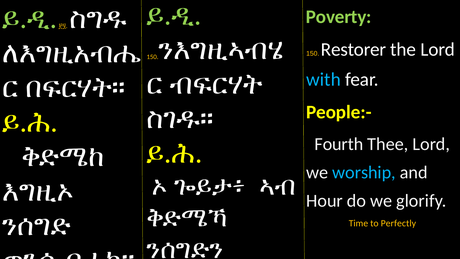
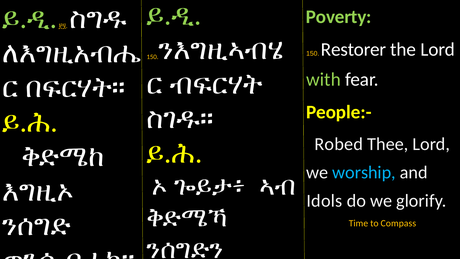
with colour: light blue -> light green (323, 79)
Fourth: Fourth -> Robed (339, 144)
Hour: Hour -> Idols (324, 201)
Perfectly: Perfectly -> Compass (398, 223)
